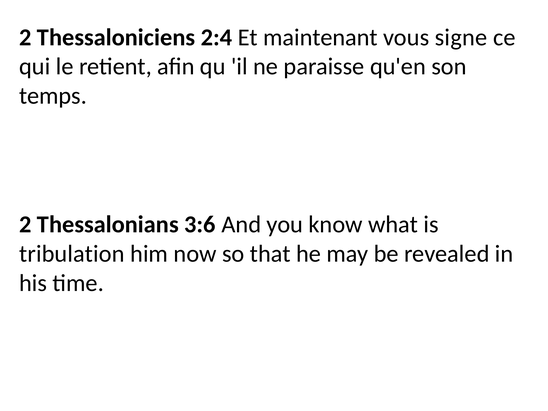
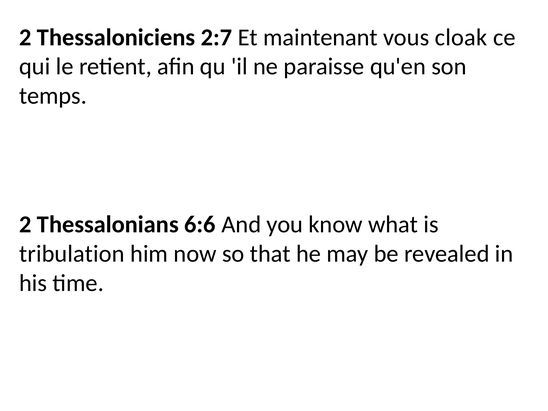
2:4: 2:4 -> 2:7 (216, 37)
signe: signe -> cloak (461, 37)
3:6: 3:6 -> 6:6 (200, 225)
